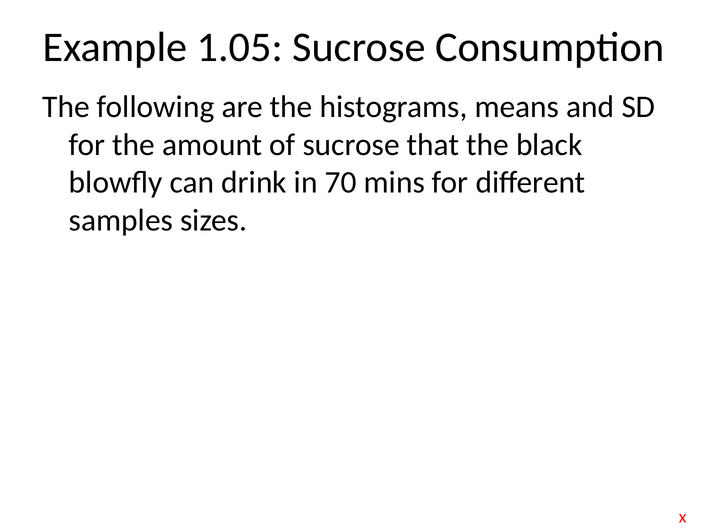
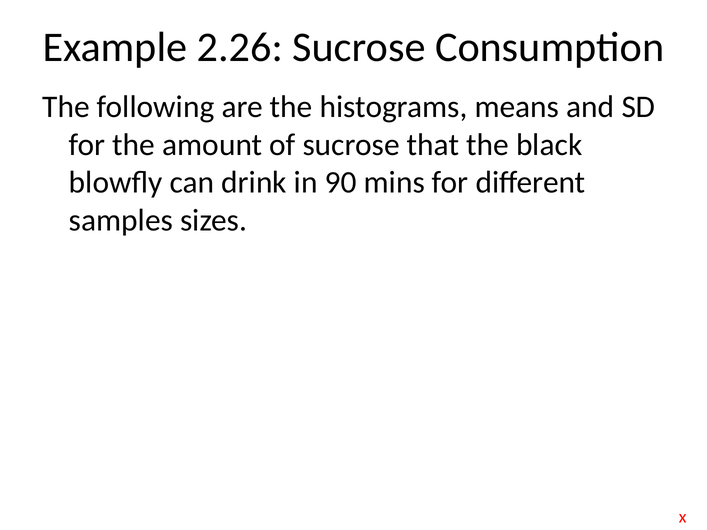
1.05: 1.05 -> 2.26 (240, 47)
70: 70 -> 90 (341, 183)
